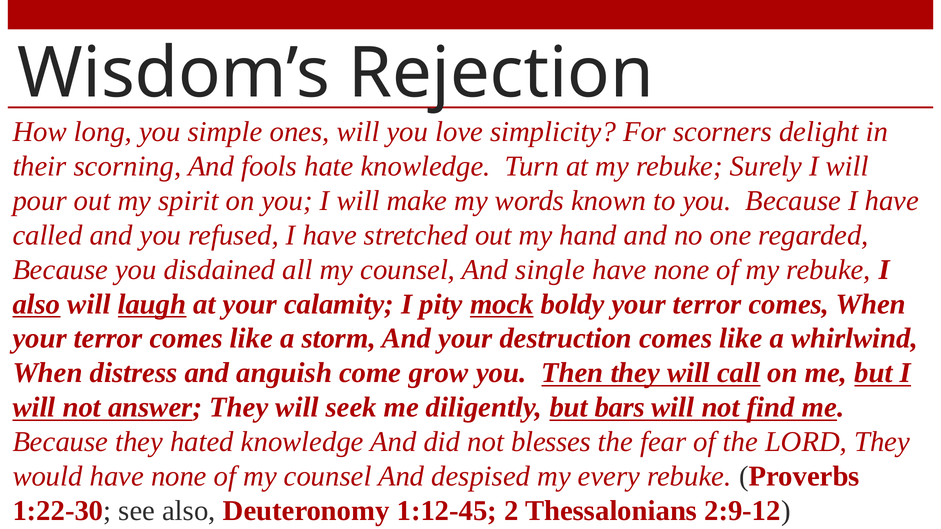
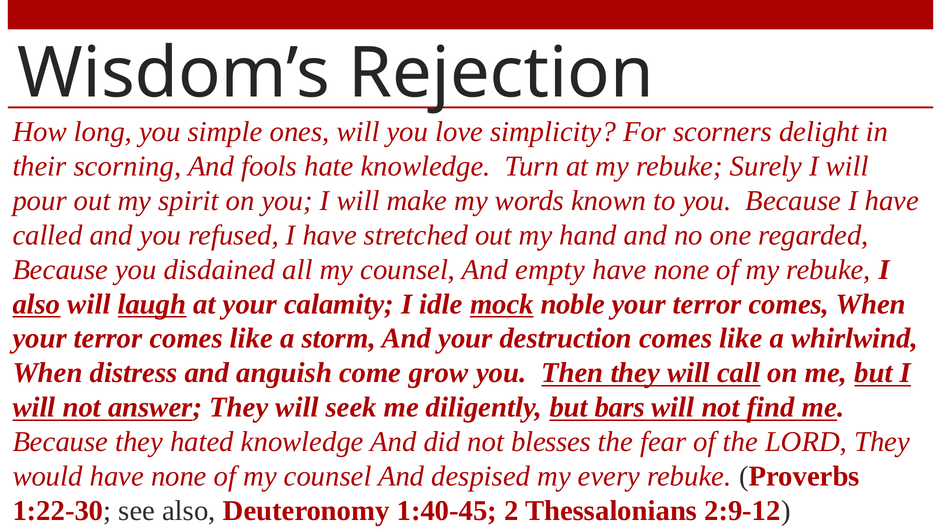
single: single -> empty (550, 270)
pity: pity -> idle (441, 304)
boldy: boldy -> noble (573, 304)
1:12-45: 1:12-45 -> 1:40-45 (447, 511)
